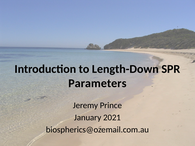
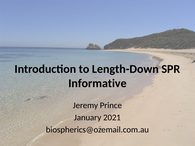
Parameters: Parameters -> Informative (97, 83)
